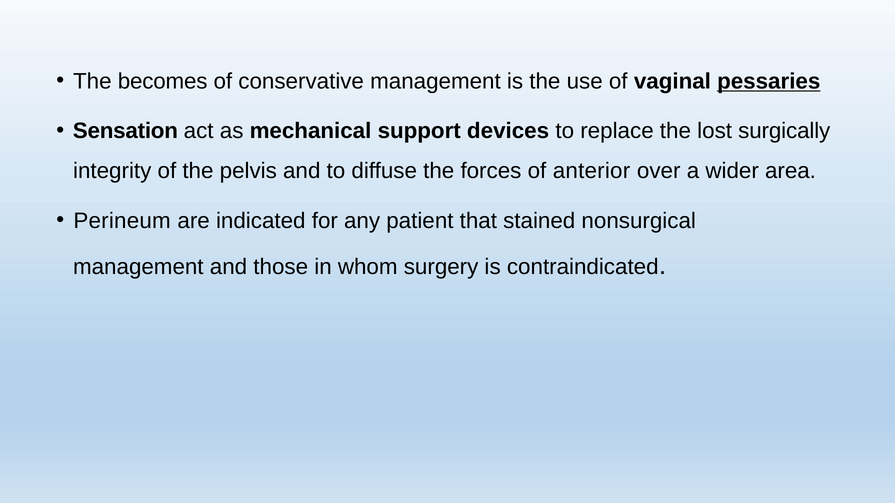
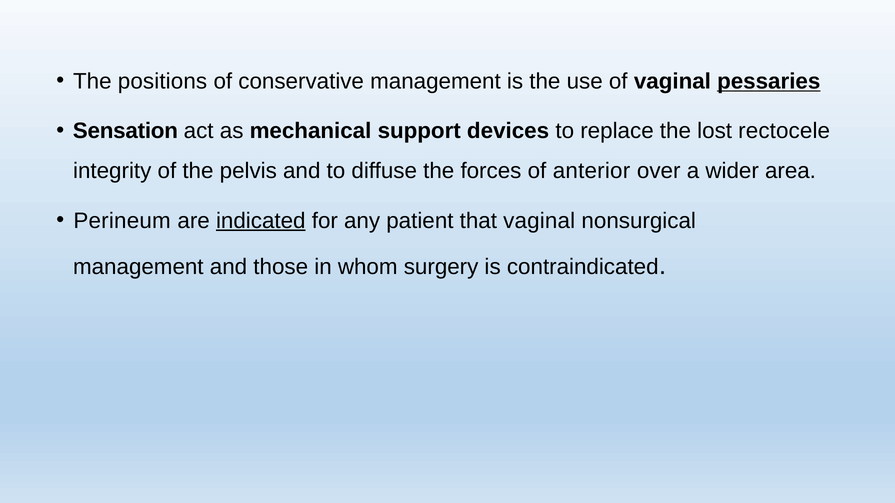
becomes: becomes -> positions (162, 81)
surgically: surgically -> rectocele (784, 131)
indicated underline: none -> present (261, 221)
that stained: stained -> vaginal (539, 221)
